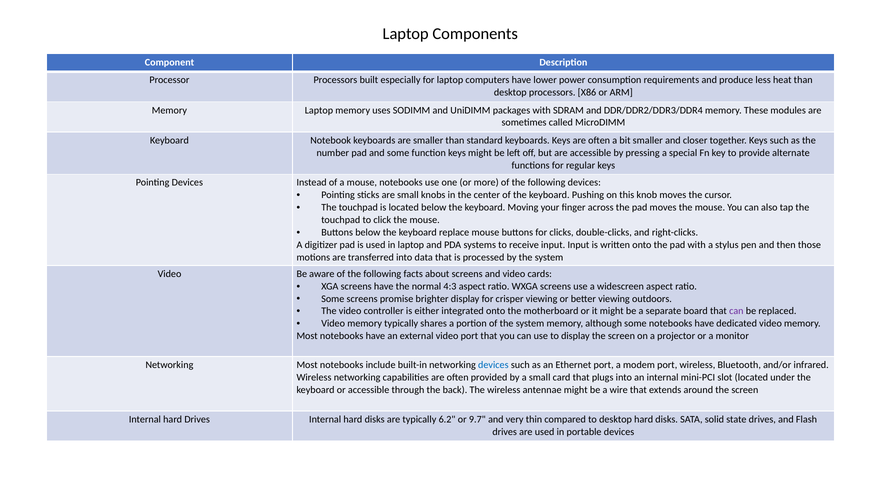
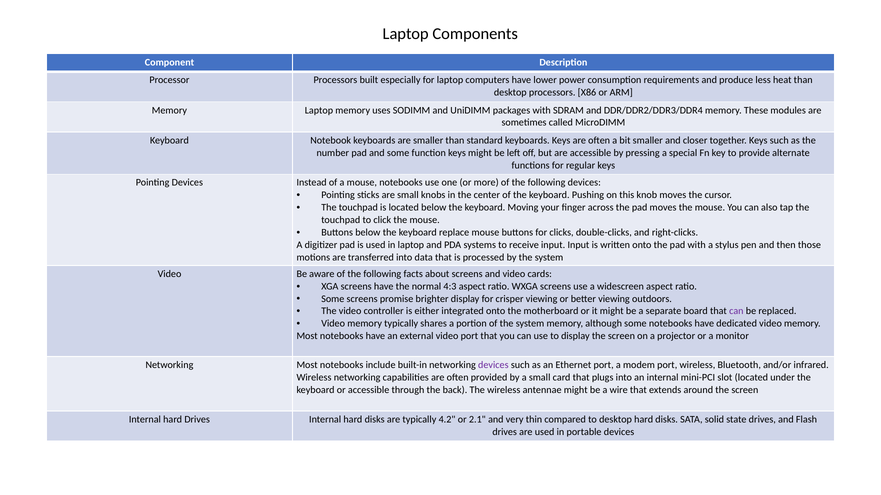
devices colour: blue -> purple (493, 365)
6.2: 6.2 -> 4.2 (447, 420)
9.7: 9.7 -> 2.1 (477, 420)
